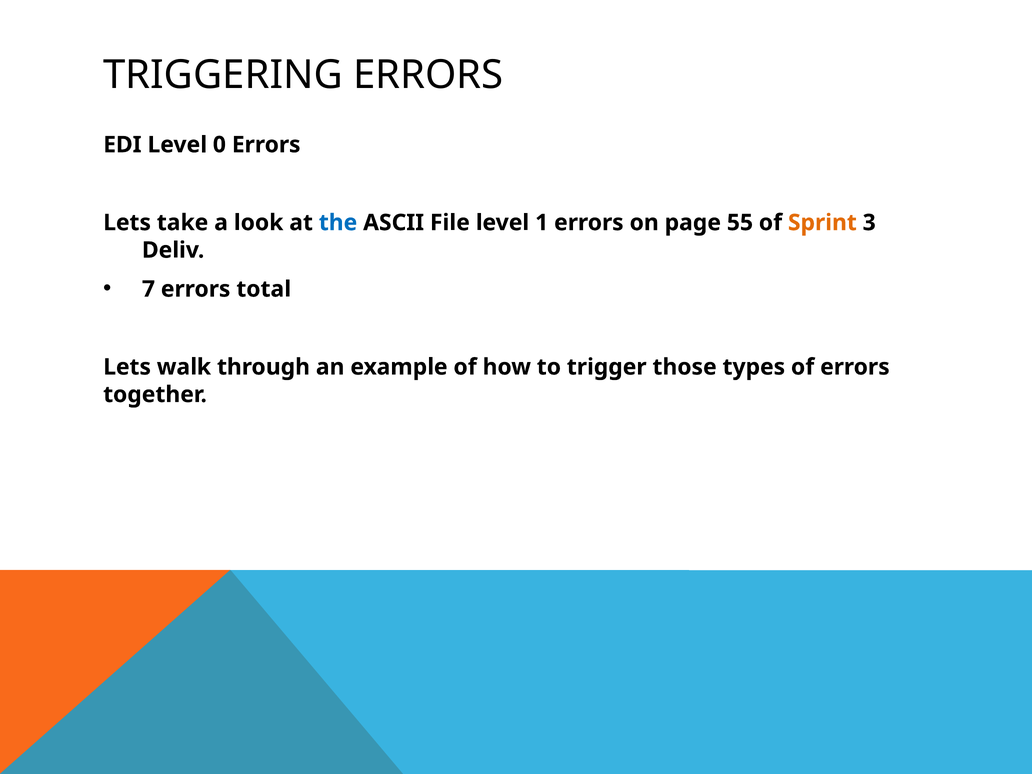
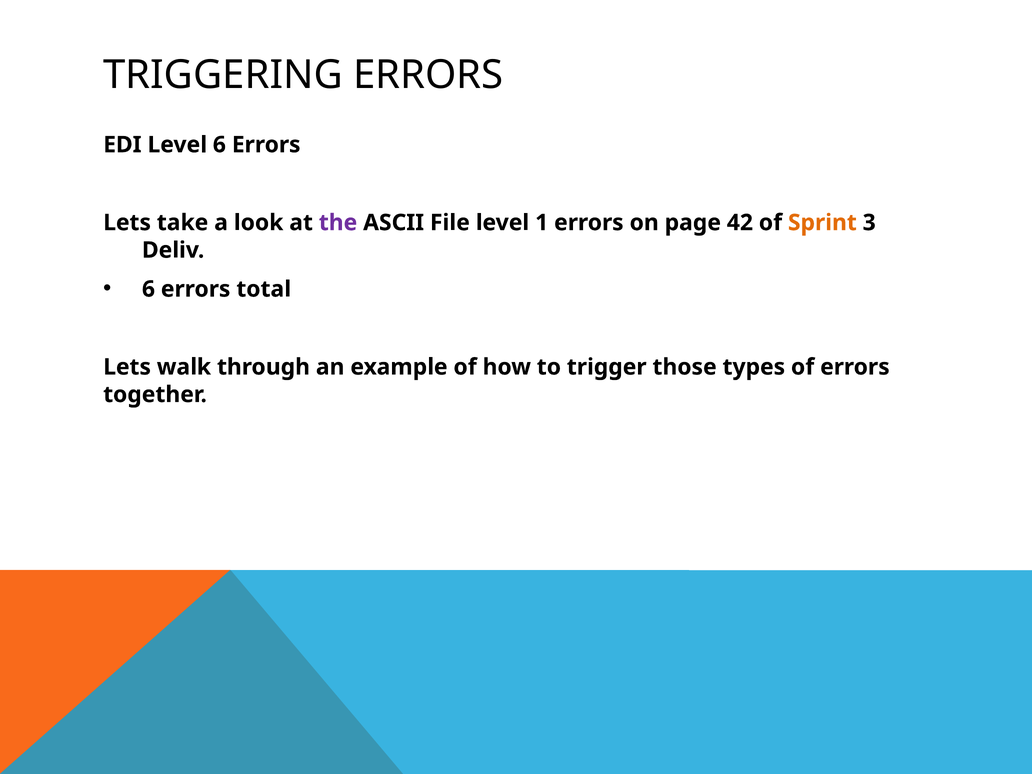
Level 0: 0 -> 6 (219, 145)
the colour: blue -> purple (338, 223)
55: 55 -> 42 (740, 223)
7: 7 -> 6 (148, 289)
